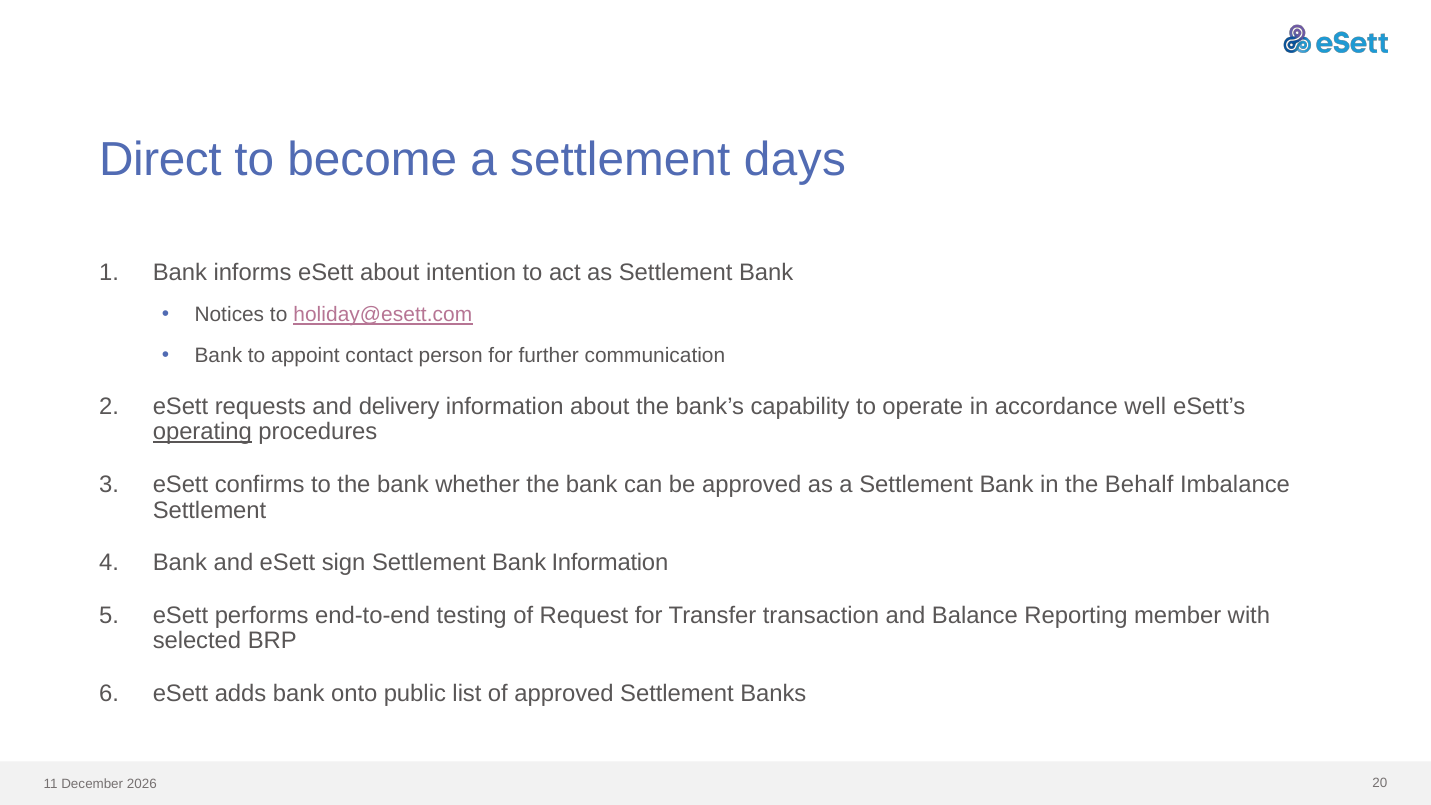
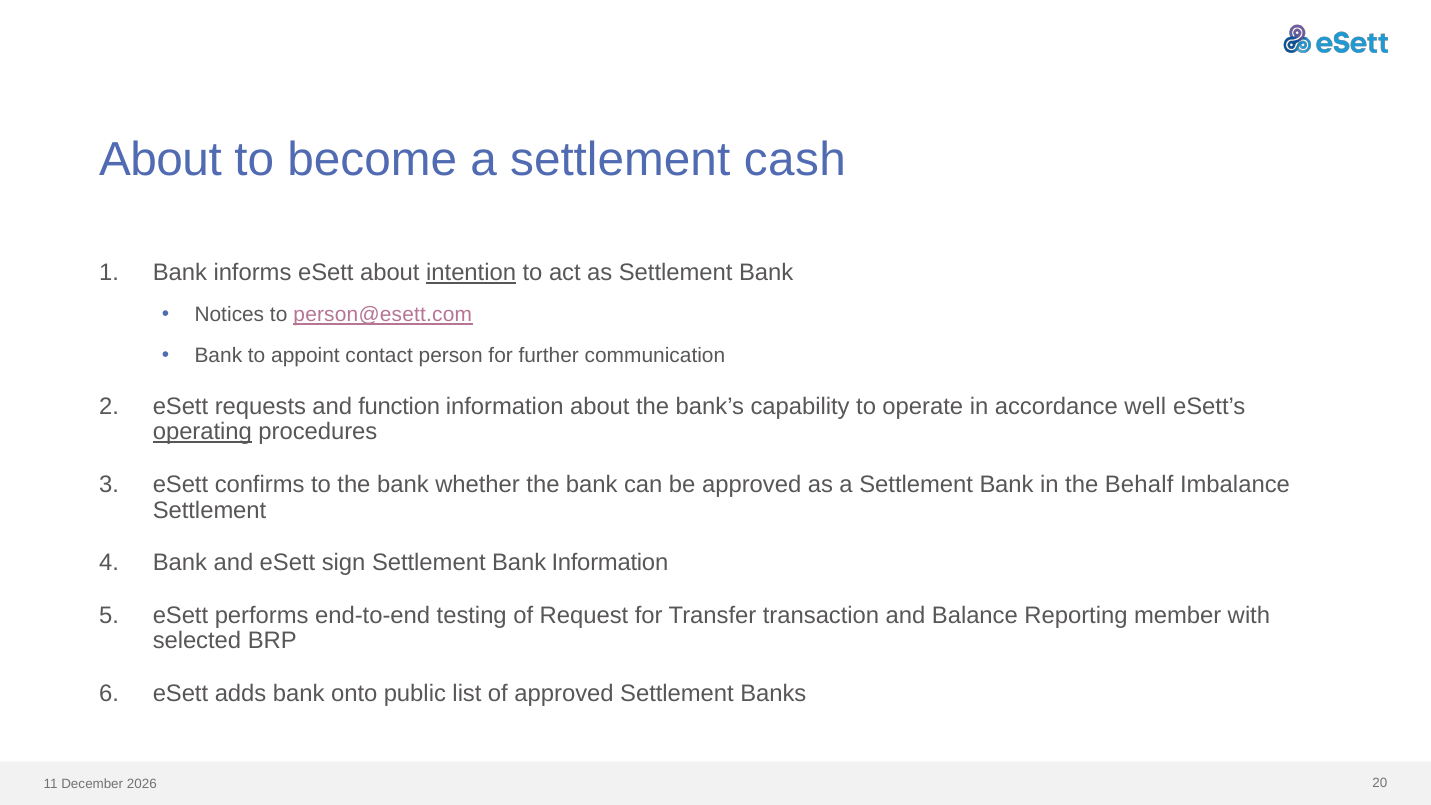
Direct: Direct -> About (160, 160)
days: days -> cash (795, 160)
intention underline: none -> present (471, 273)
holiday@esett.com: holiday@esett.com -> person@esett.com (383, 315)
delivery: delivery -> function (399, 406)
